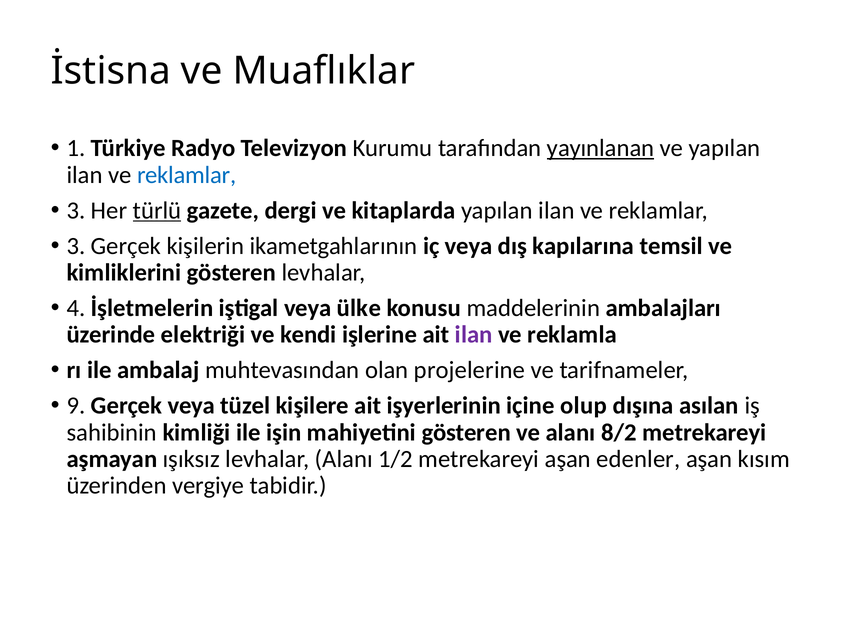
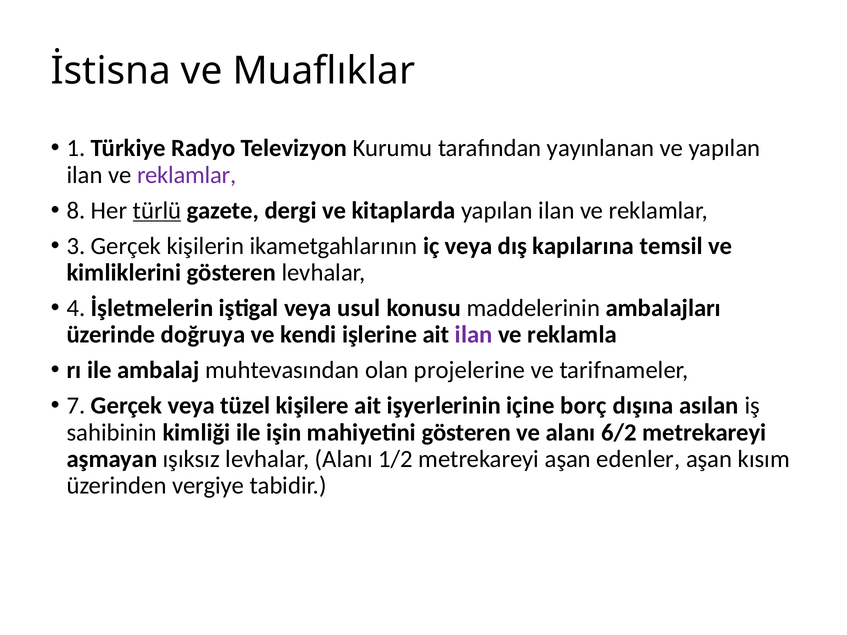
yayınlanan underline: present -> none (601, 148)
reklamlar colour: blue -> purple (187, 175)
3: 3 -> 8 (76, 210)
ülke: ülke -> usul (359, 308)
elektriği: elektriği -> doğruya (203, 335)
9: 9 -> 7 (76, 406)
olup: olup -> borç (584, 406)
8/2: 8/2 -> 6/2 (619, 433)
